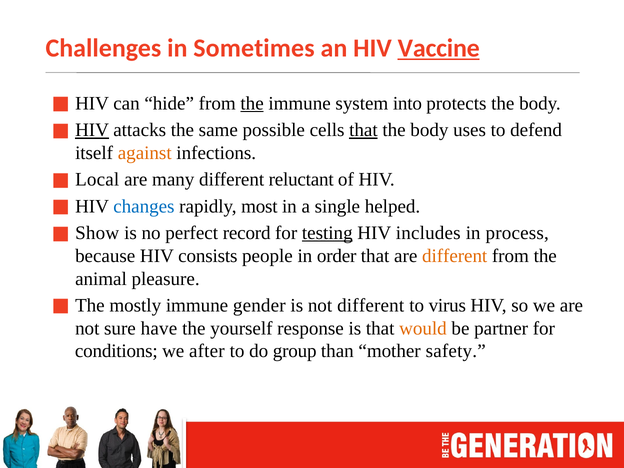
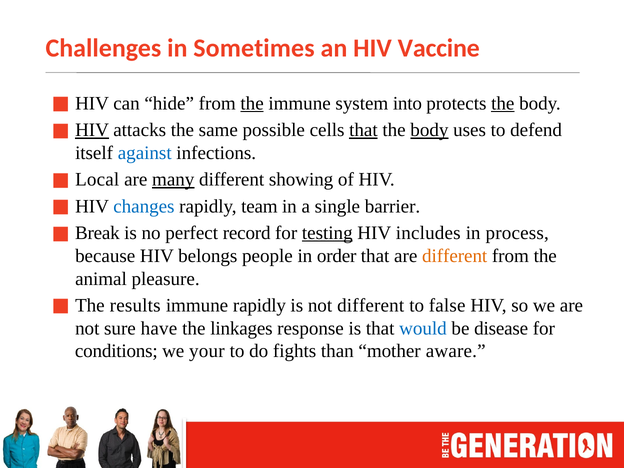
Vaccine underline: present -> none (439, 48)
the underline: none -> present (503, 103)
body underline: none -> present (429, 130)
against colour: orange -> blue (145, 153)
many underline: none -> present (173, 180)
reluctant: reluctant -> showing (301, 180)
most: most -> team (259, 206)
helped: helped -> barrier (393, 206)
Show: Show -> Break (97, 233)
consists: consists -> belongs (208, 256)
mostly: mostly -> results (135, 305)
immune gender: gender -> rapidly (259, 305)
virus: virus -> false (447, 305)
yourself: yourself -> linkages (241, 328)
would colour: orange -> blue (423, 328)
partner: partner -> disease (501, 328)
after: after -> your (207, 351)
group: group -> fights (295, 351)
safety: safety -> aware (456, 351)
